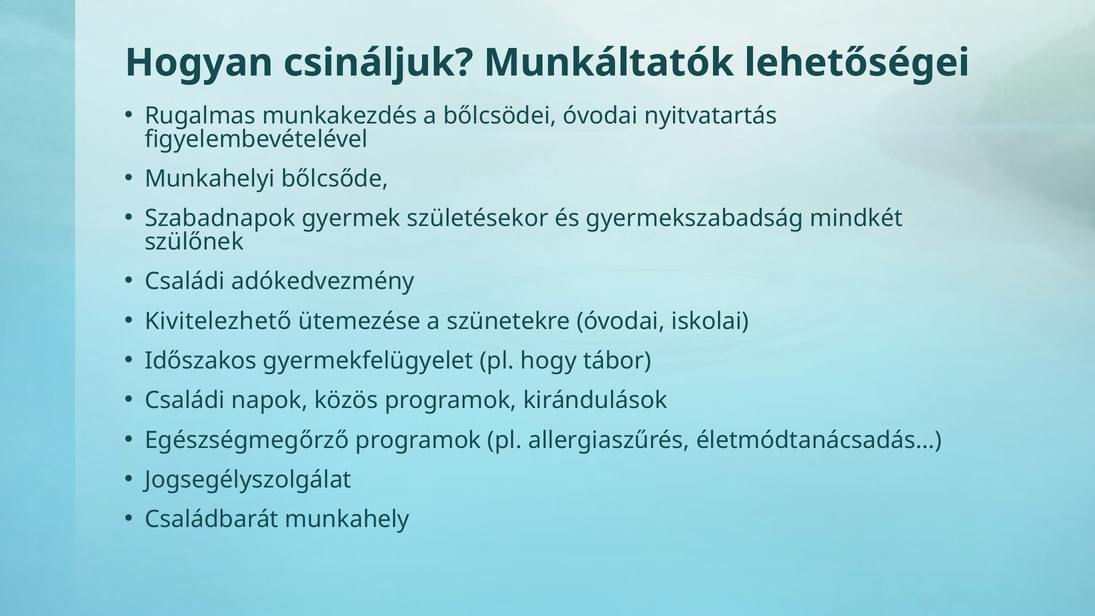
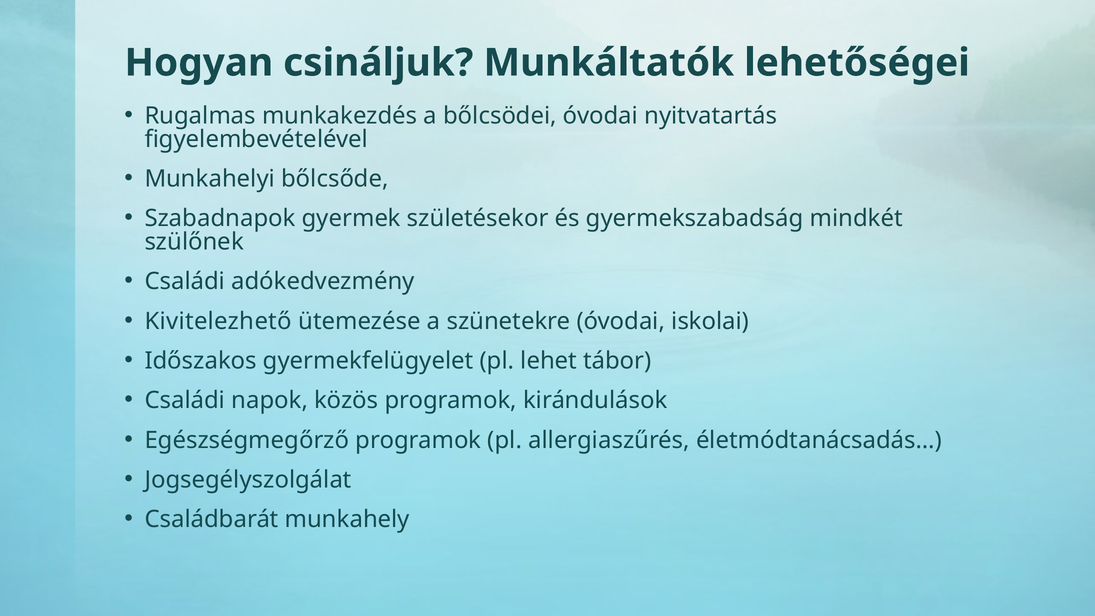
hogy: hogy -> lehet (549, 361)
